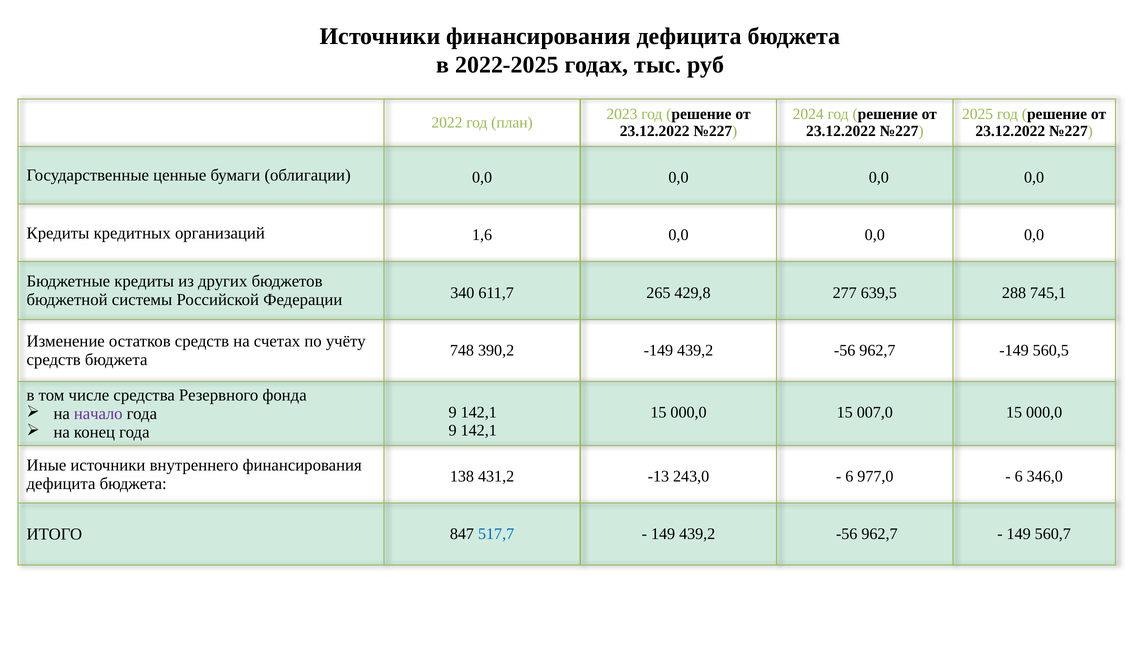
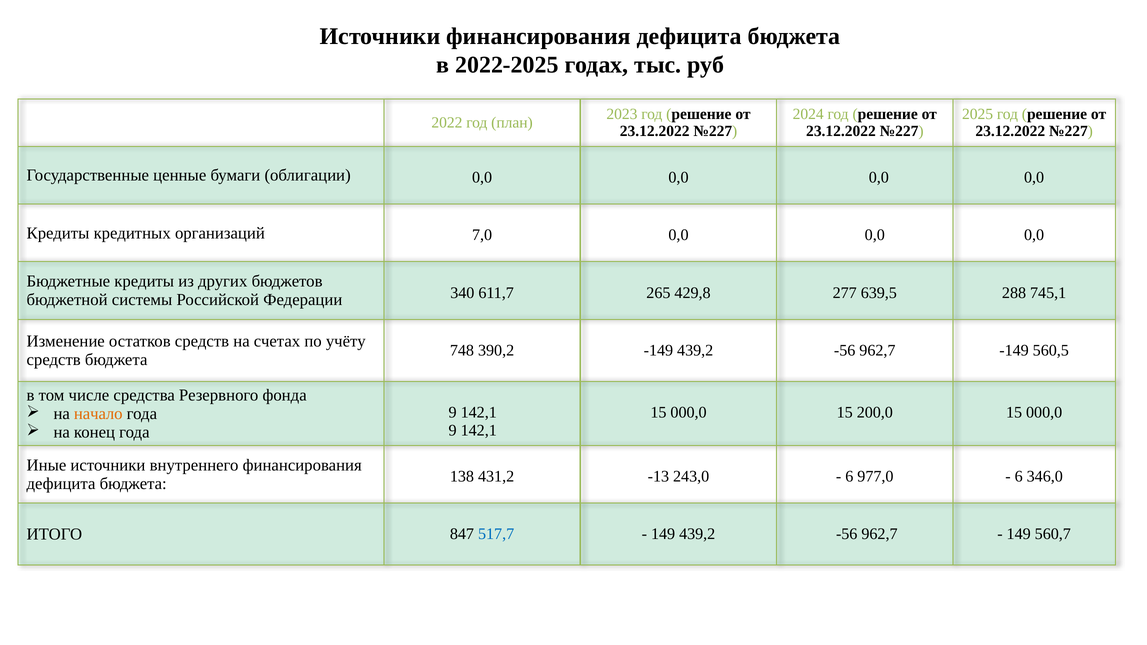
1,6: 1,6 -> 7,0 (482, 235)
007,0: 007,0 -> 200,0 (875, 413)
начало colour: purple -> orange (98, 414)
